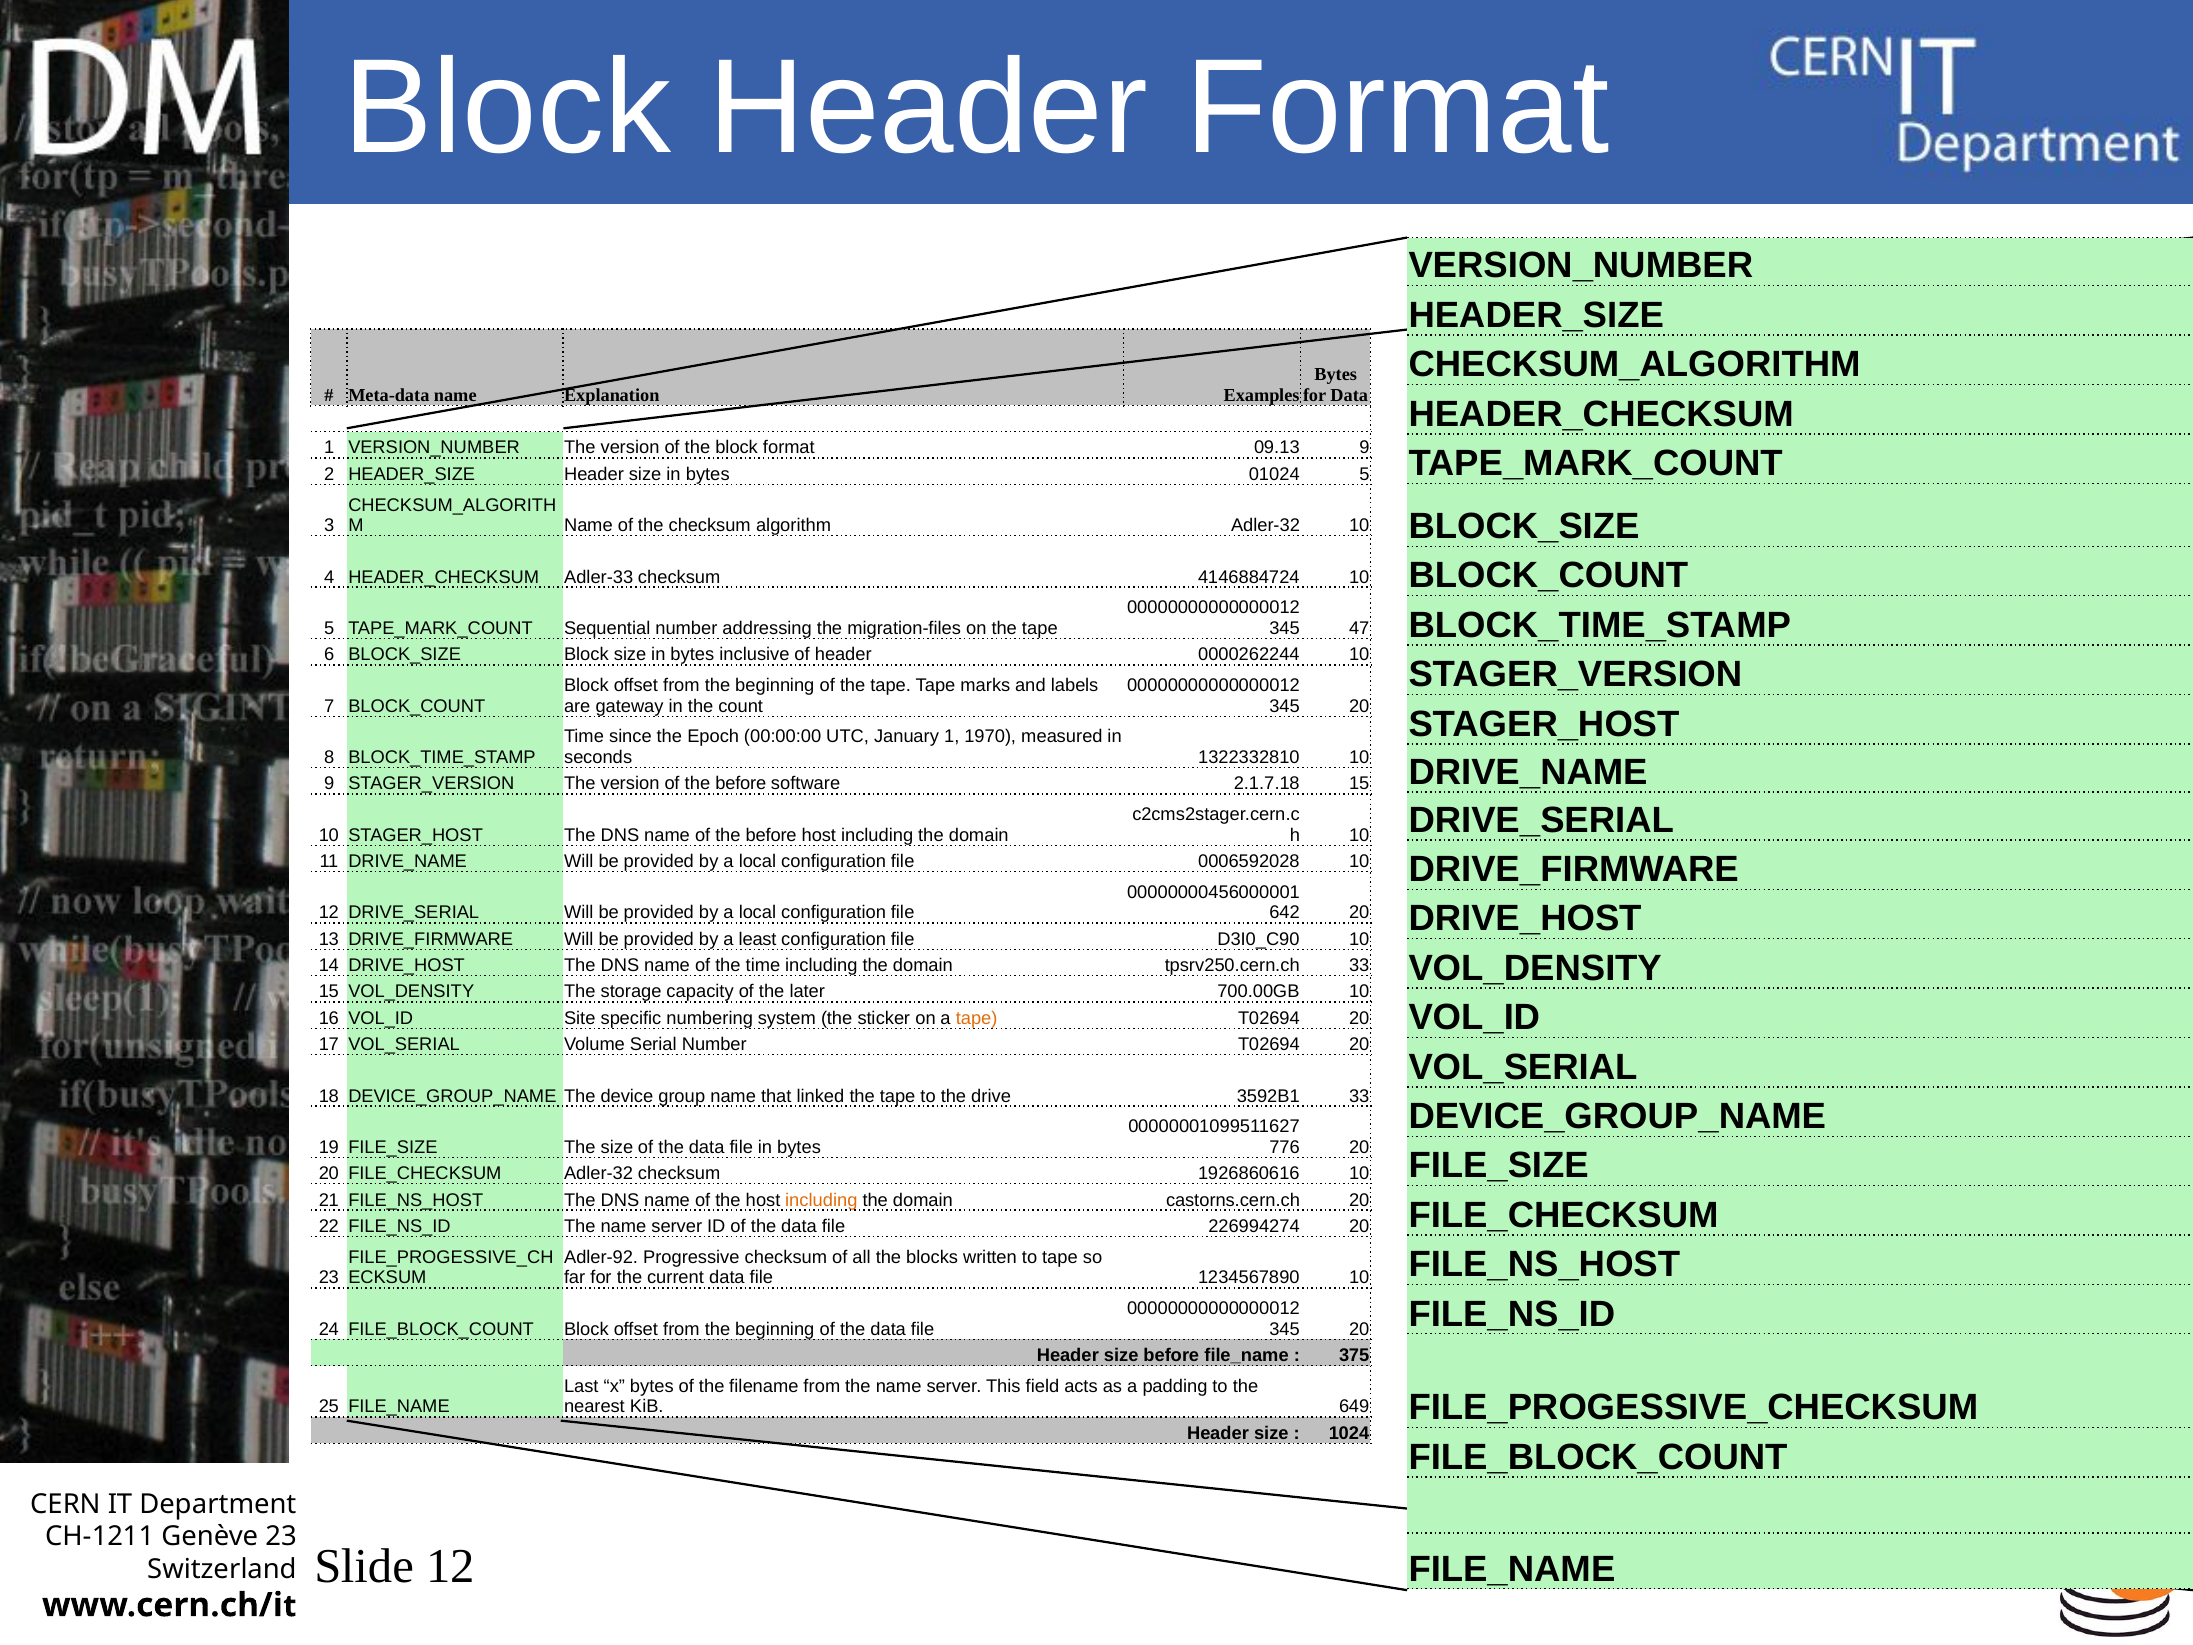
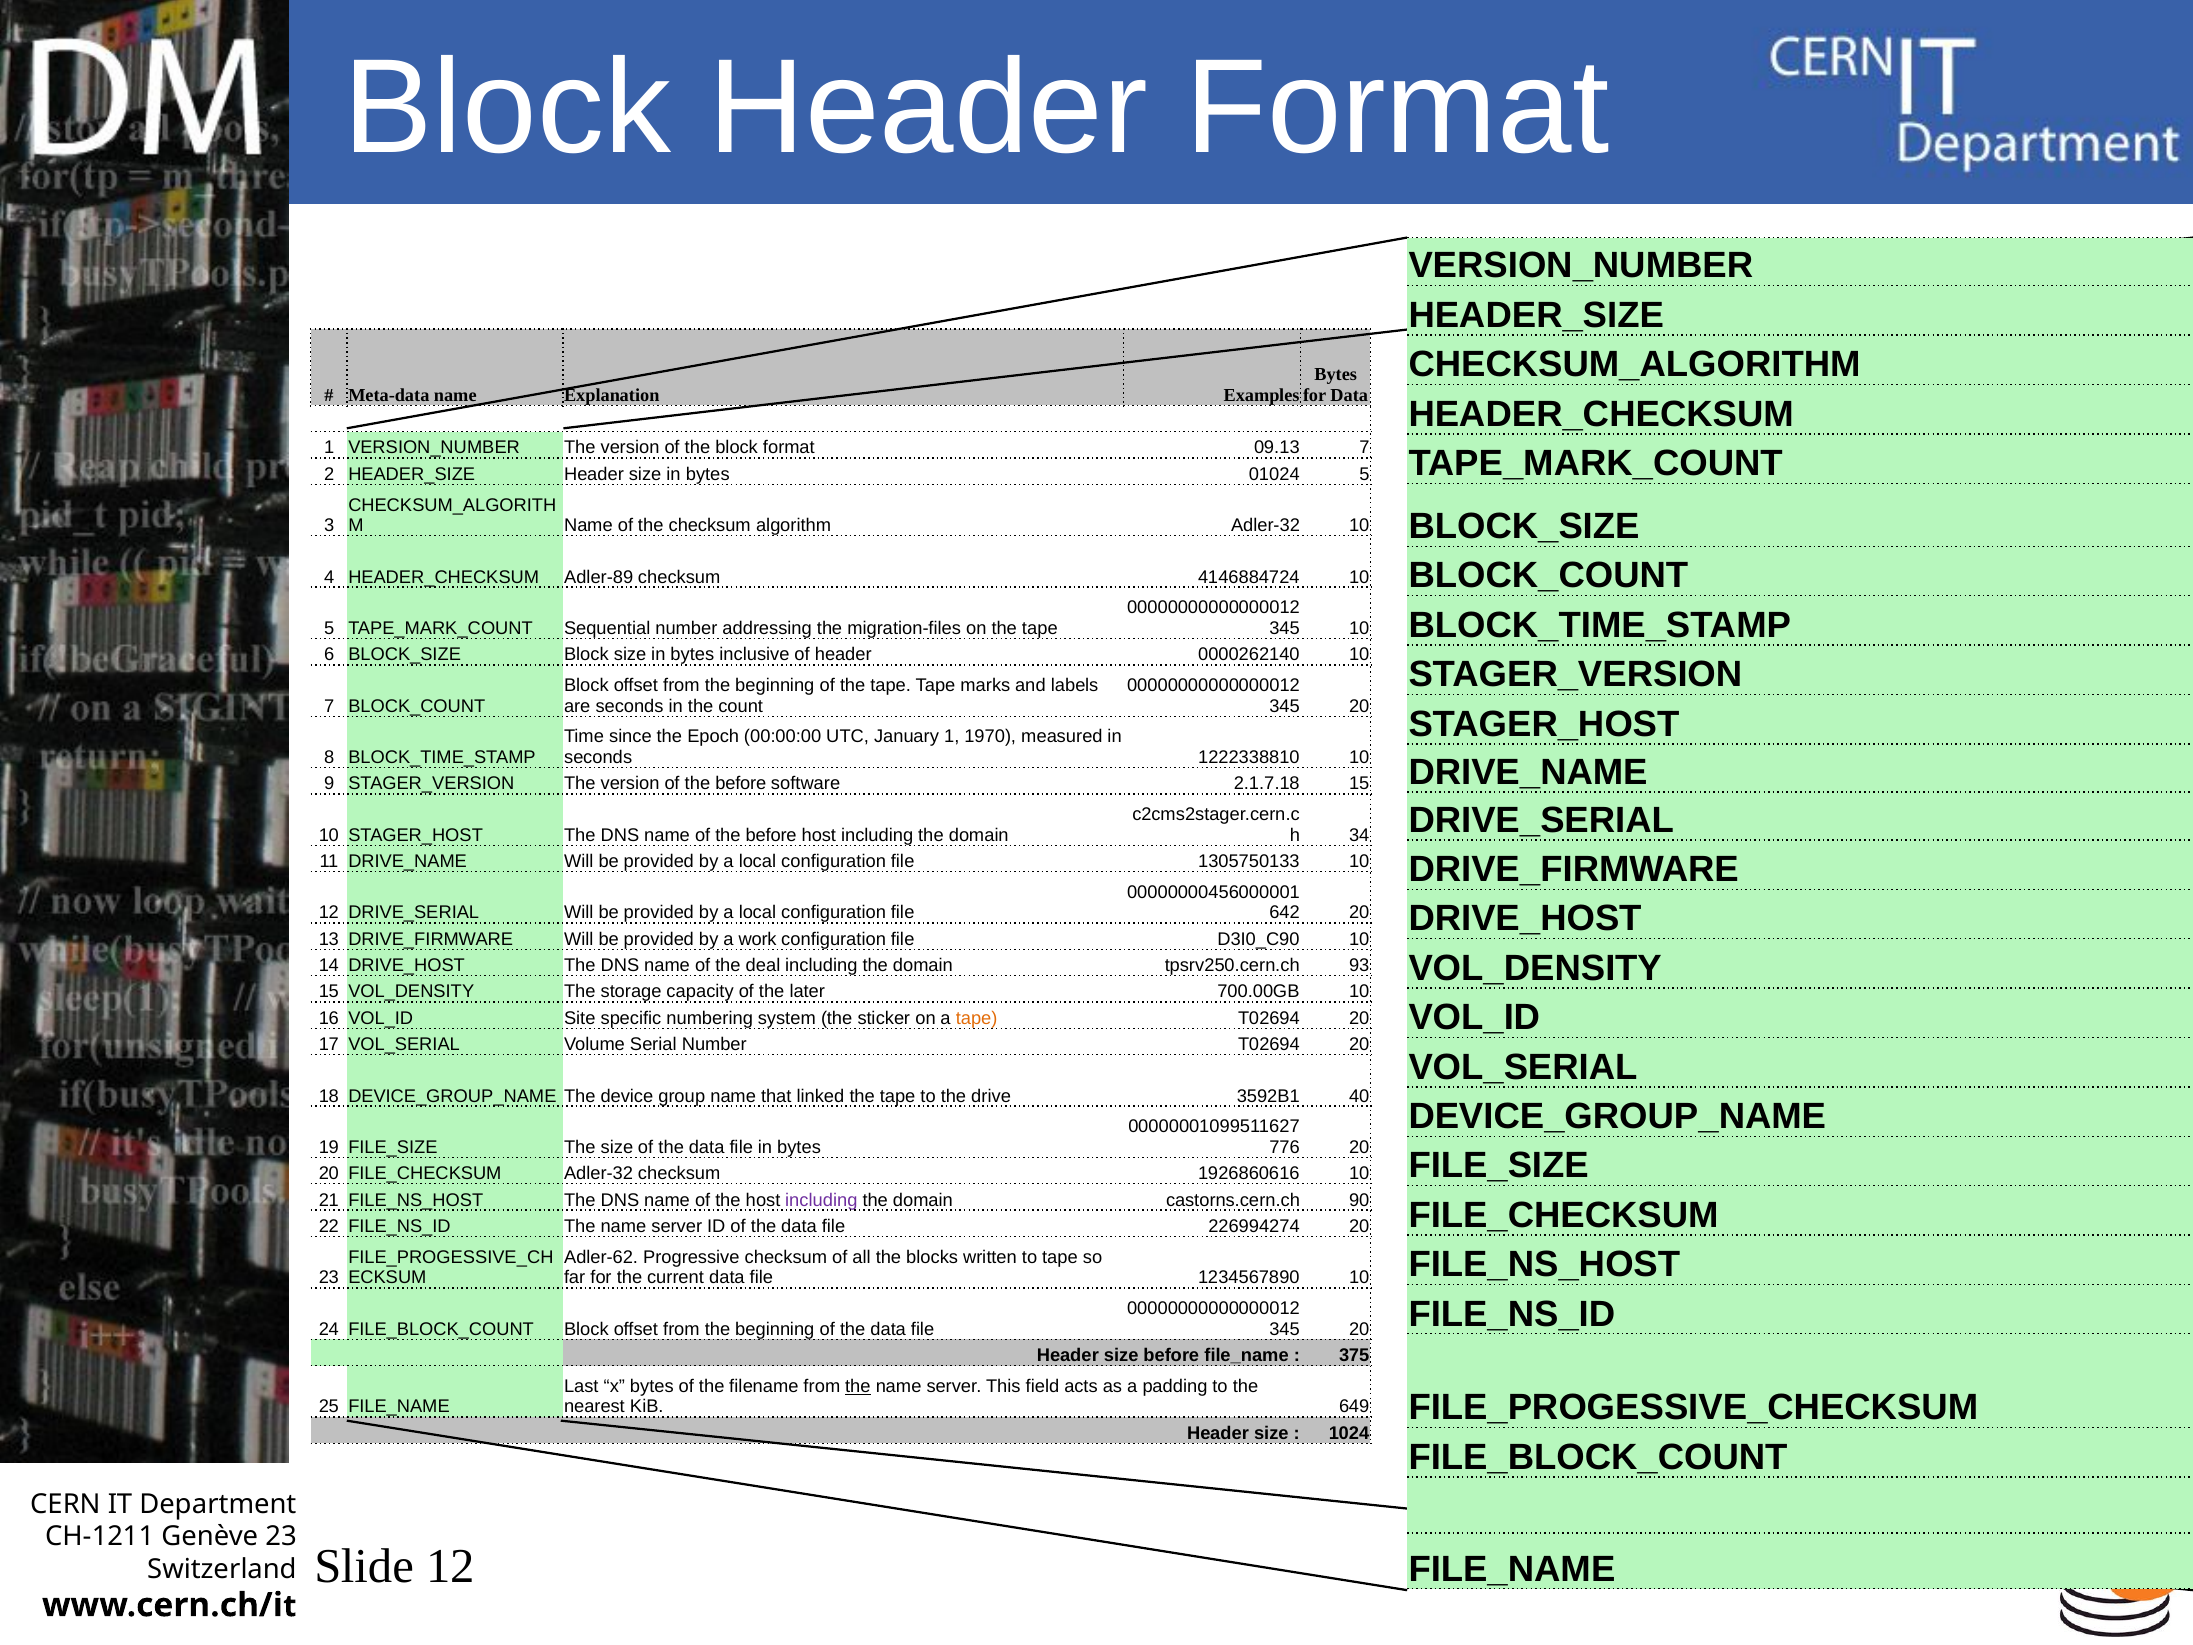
09.13 9: 9 -> 7 (1365, 448)
Adler-33: Adler-33 -> Adler-89 (599, 577)
47: 47 -> 10 (1359, 628)
0000262244: 0000262244 -> 0000262140 (1249, 655)
are gateway: gateway -> seconds (630, 706)
1322332810: 1322332810 -> 1222338810 (1249, 757)
10: 10 -> 34 (1359, 835)
0006592028: 0006592028 -> 1305750133 (1249, 861)
least: least -> work (758, 939)
the time: time -> deal (763, 965)
tpsrv250.cern.ch 33: 33 -> 93 (1359, 965)
3592B1 33: 33 -> 40 (1359, 1096)
including colour: orange -> purple (821, 1200)
castorns.cern.ch 20: 20 -> 90 (1359, 1200)
Adler-92: Adler-92 -> Adler-62 (601, 1257)
the underline: none -> present (858, 1386)
